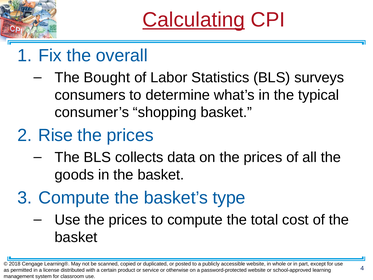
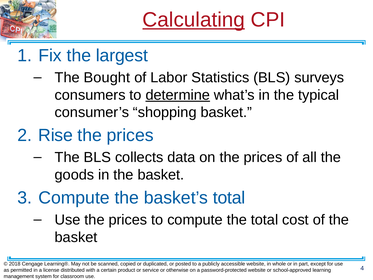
overall: overall -> largest (122, 55)
determine underline: none -> present (178, 95)
basket’s type: type -> total (229, 198)
